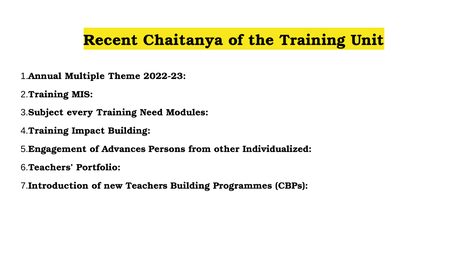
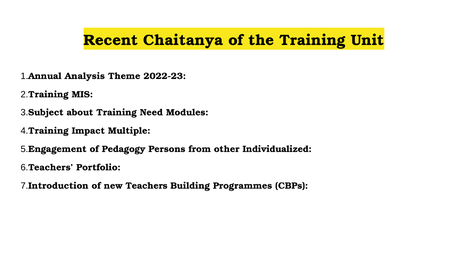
Multiple: Multiple -> Analysis (85, 76)
every: every -> about (80, 113)
Impact Building: Building -> Multiple (129, 131)
Advances: Advances -> Pedagogy (124, 149)
